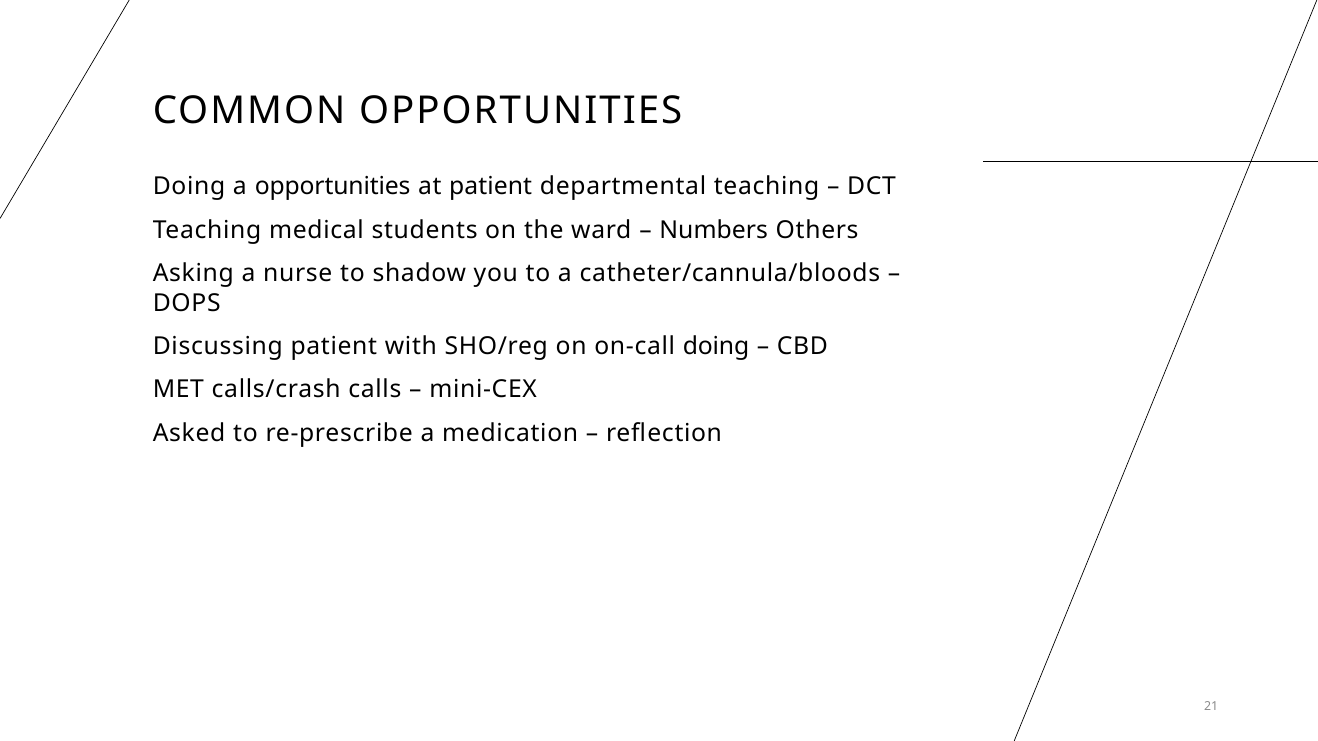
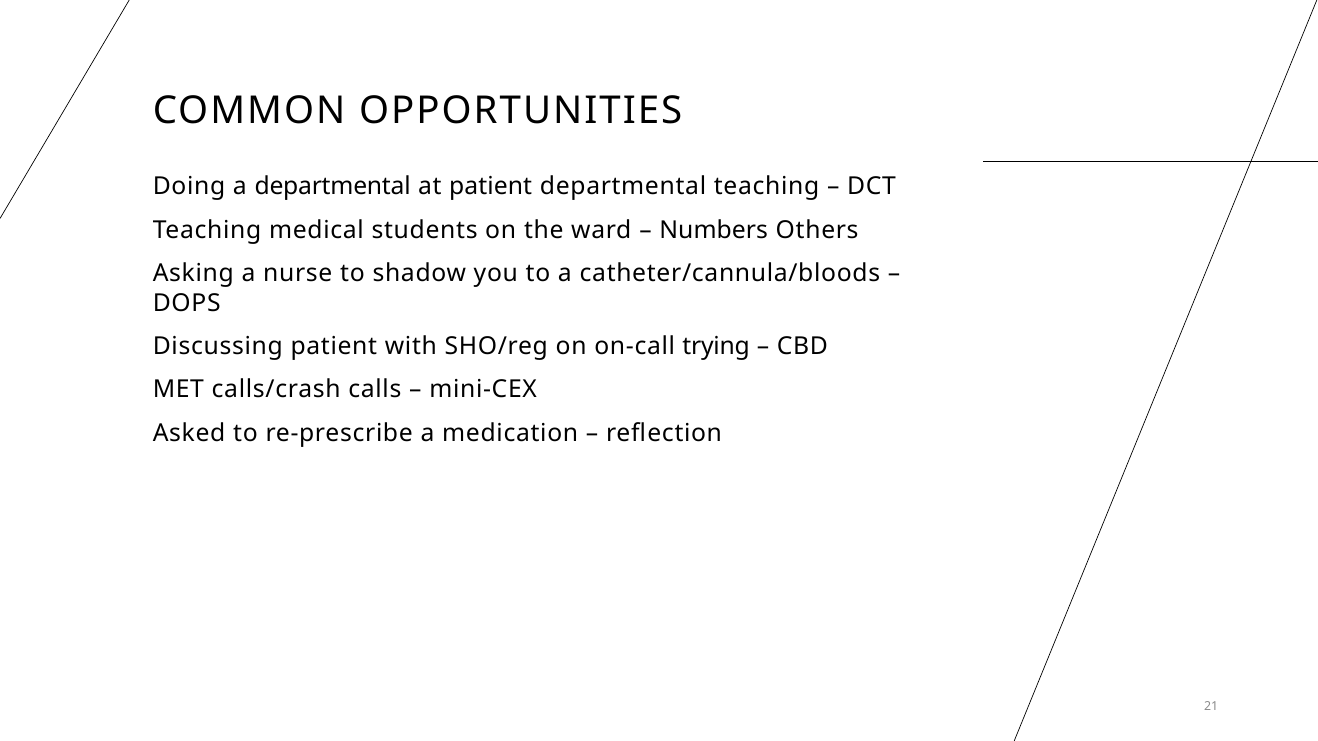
a opportunities: opportunities -> departmental (333, 187)
on-call doing: doing -> trying (716, 346)
